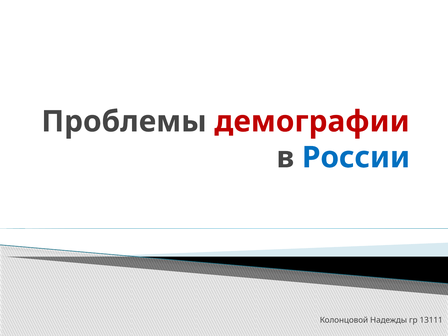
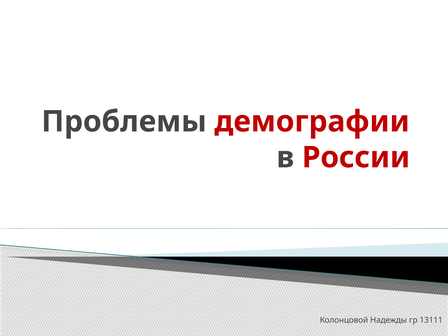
России colour: blue -> red (356, 157)
